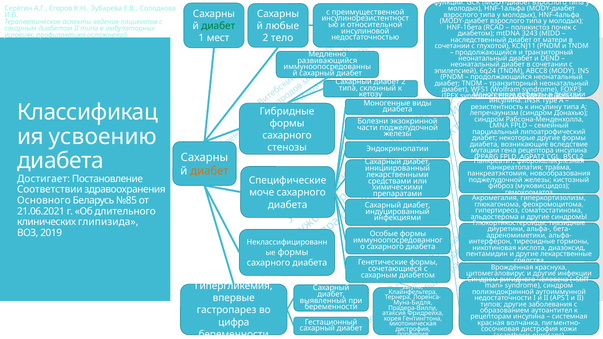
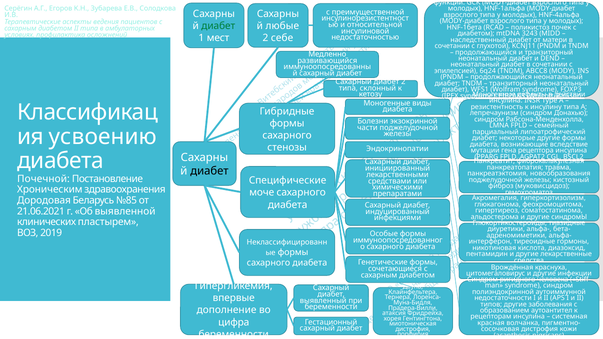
тело: тело -> себе (282, 38)
диабет colour: orange -> black (209, 171)
Достигает: Достигает -> Почечной (44, 179)
Соответствии: Соответствии -> Хроническим (50, 190)
Основного: Основного -> Дородовая (44, 201)
длительного: длительного -> выявленной (125, 211)
глипизида: глипизида -> пластырем (108, 222)
гастропарез: гастропарез -> дополнение (227, 310)
